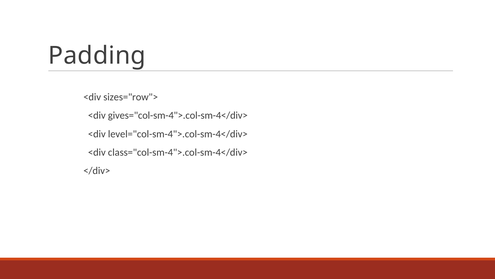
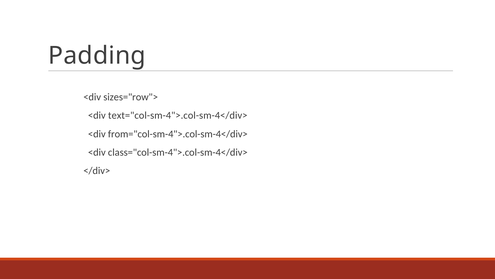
gives="col-sm-4">.col-sm-4</div>: gives="col-sm-4">.col-sm-4</div> -> text="col-sm-4">.col-sm-4</div> (178, 115)
level="col-sm-4">.col-sm-4</div>: level="col-sm-4">.col-sm-4</div> -> from="col-sm-4">.col-sm-4</div> (178, 134)
